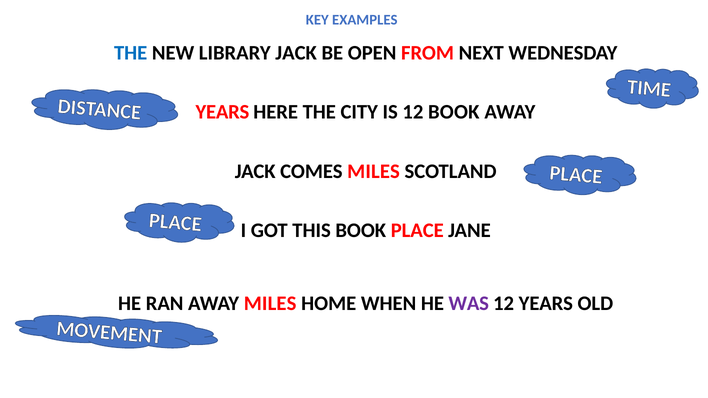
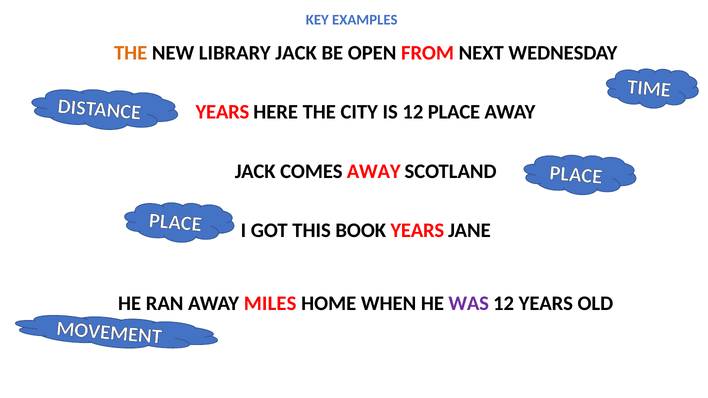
THE colour: blue -> orange (131, 53)
12 BOOK: BOOK -> PLACE (454, 112)
COMES MILES: MILES -> AWAY (374, 171)
BOOK PLACE: PLACE -> YEARS (417, 231)
